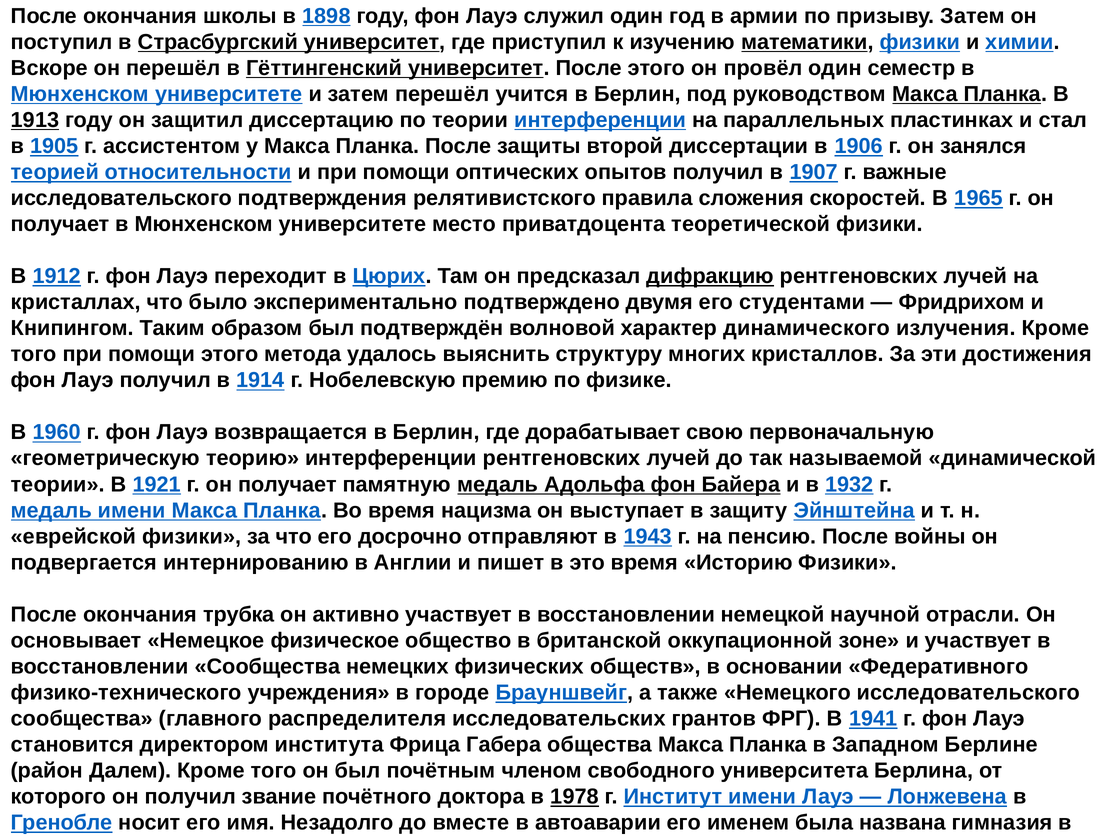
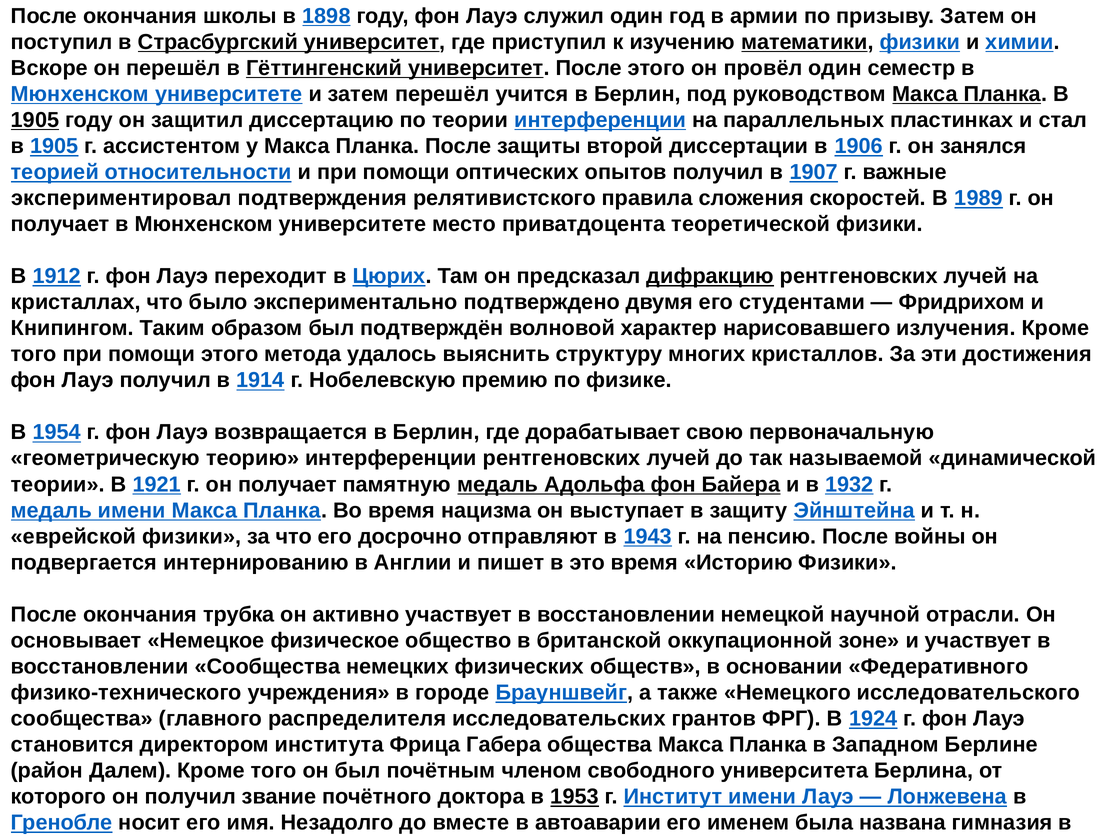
1913: 1913 -> 1905 (35, 120)
исследовательского: исследовательского -> экспериментировал (121, 198)
1965: 1965 -> 1989 (979, 198)
динамического: динамического -> нарисовавшего (807, 328)
1960: 1960 -> 1954 (57, 432)
1941: 1941 -> 1924 (873, 718)
1978: 1978 -> 1953 (575, 796)
